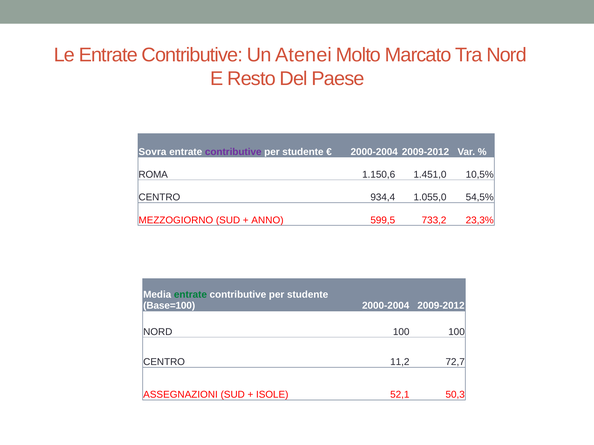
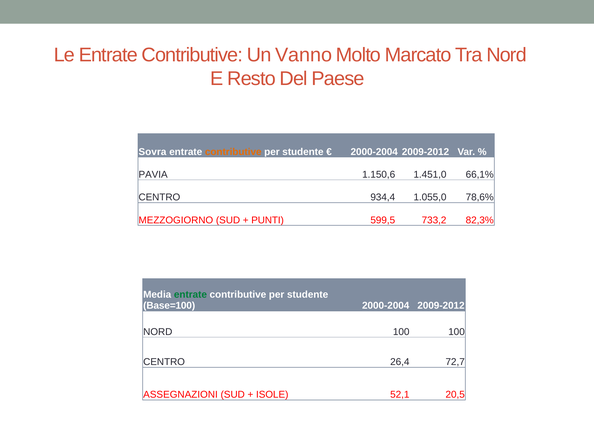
Atenei: Atenei -> Vanno (304, 55)
contributive colour: purple -> orange (233, 152)
ROMA: ROMA -> PAVIA (153, 175)
10,5%: 10,5% -> 66,1% (480, 175)
54,5%: 54,5% -> 78,6% (480, 198)
ANNO: ANNO -> PUNTI (268, 220)
23,3%: 23,3% -> 82,3% (480, 220)
11,2: 11,2 -> 26,4 (400, 362)
50,3: 50,3 -> 20,5 (455, 395)
